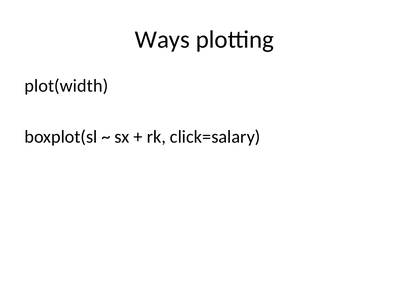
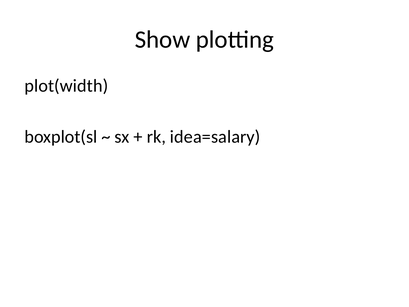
Ways: Ways -> Show (162, 40)
click=salary: click=salary -> idea=salary (215, 137)
